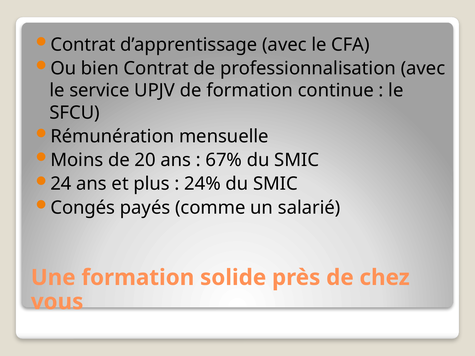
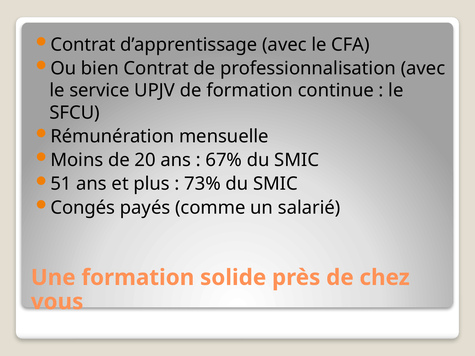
24: 24 -> 51 (61, 184)
24%: 24% -> 73% (203, 184)
